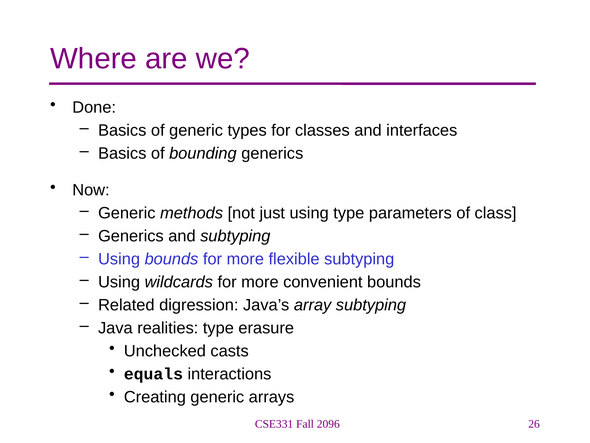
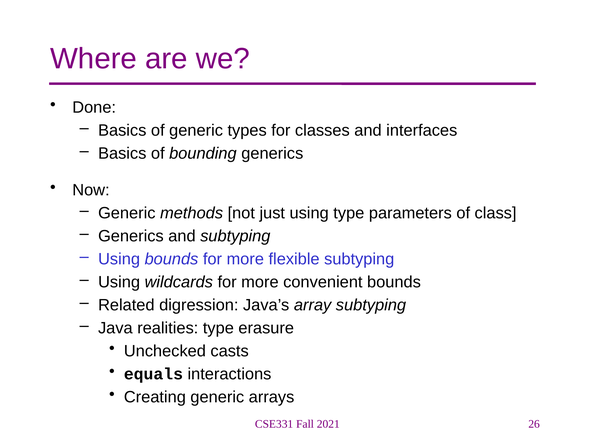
2096: 2096 -> 2021 (328, 424)
